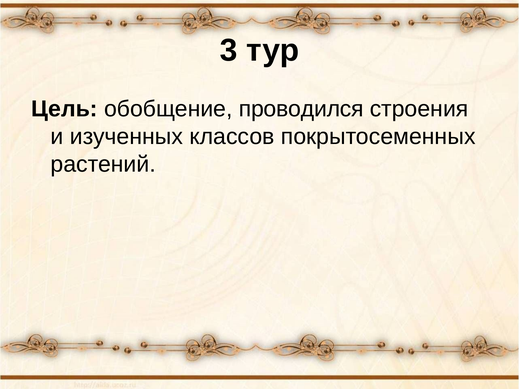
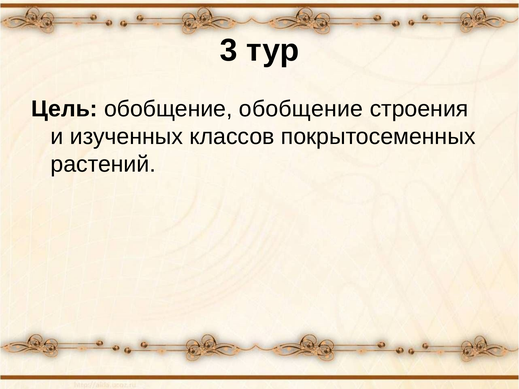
обобщение проводился: проводился -> обобщение (301, 109)
